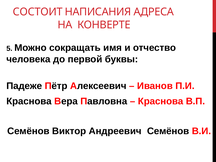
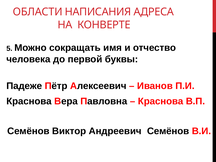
СОСТОИТ: СОСТОИТ -> ОБЛАСТИ (38, 12)
